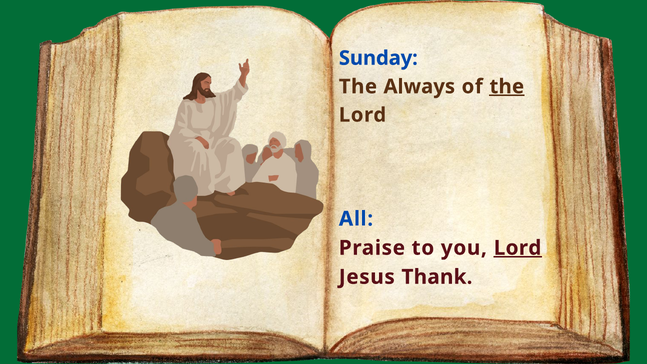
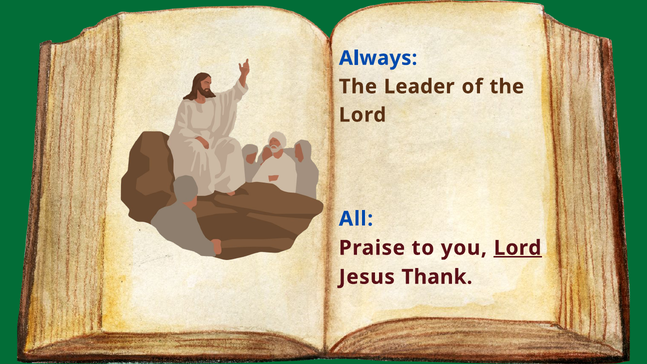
Sunday: Sunday -> Always (378, 58)
Always: Always -> Leader (419, 87)
the underline: present -> none (507, 87)
